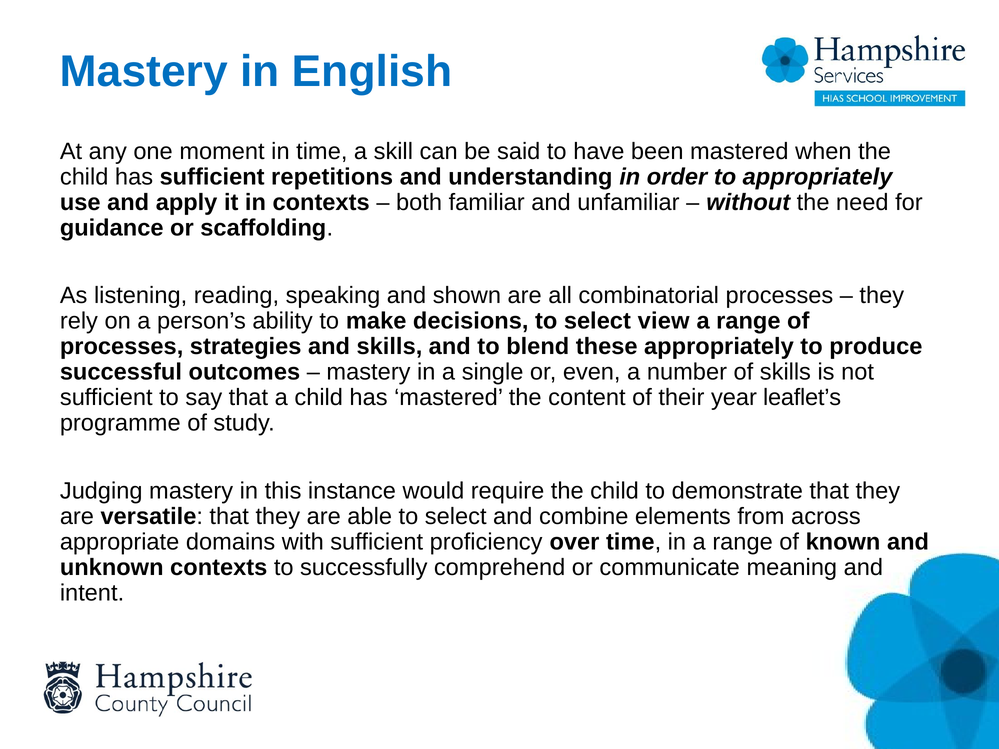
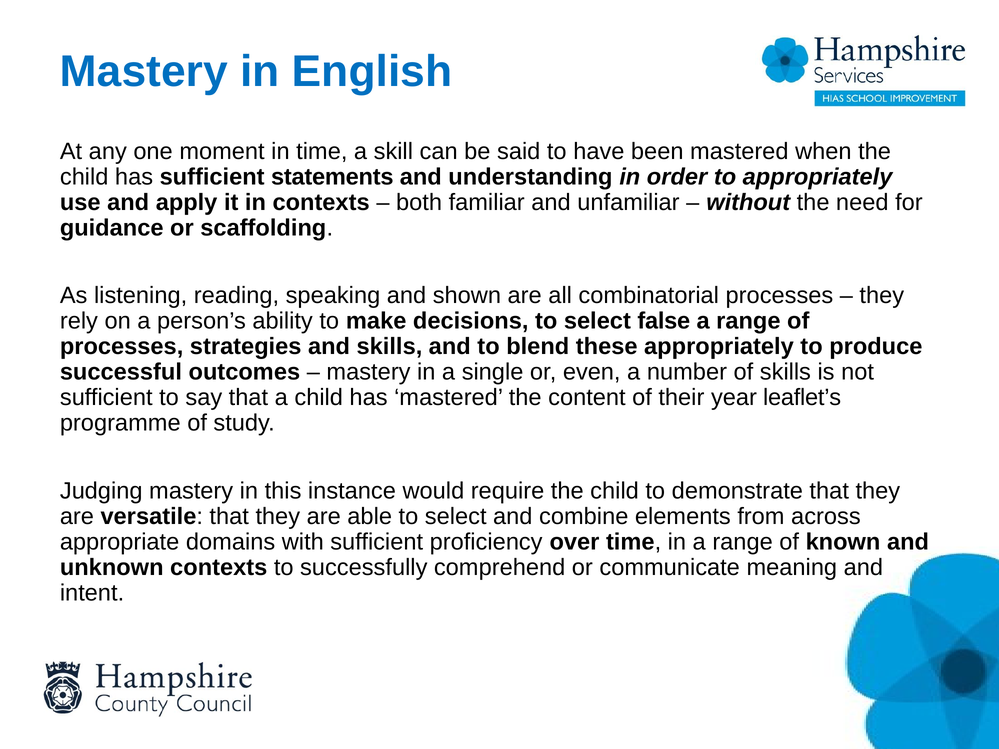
repetitions: repetitions -> statements (332, 177)
view: view -> false (664, 321)
